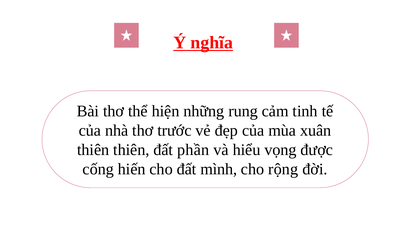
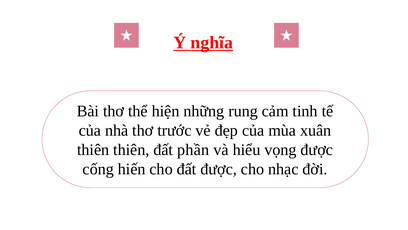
đất mình: mình -> được (219, 169)
rộng: rộng -> nhạc (283, 169)
